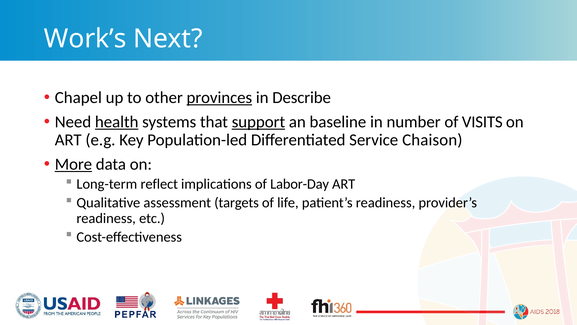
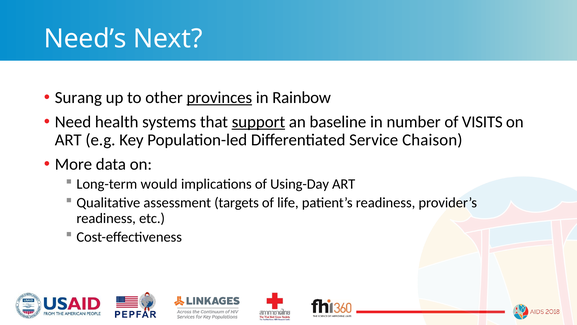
Work’s: Work’s -> Need’s (85, 39)
Chapel: Chapel -> Surang (78, 98)
Describe: Describe -> Rainbow (302, 98)
health underline: present -> none (117, 122)
More underline: present -> none (73, 164)
reflect: reflect -> would (159, 184)
Labor-Day: Labor-Day -> Using-Day (300, 184)
